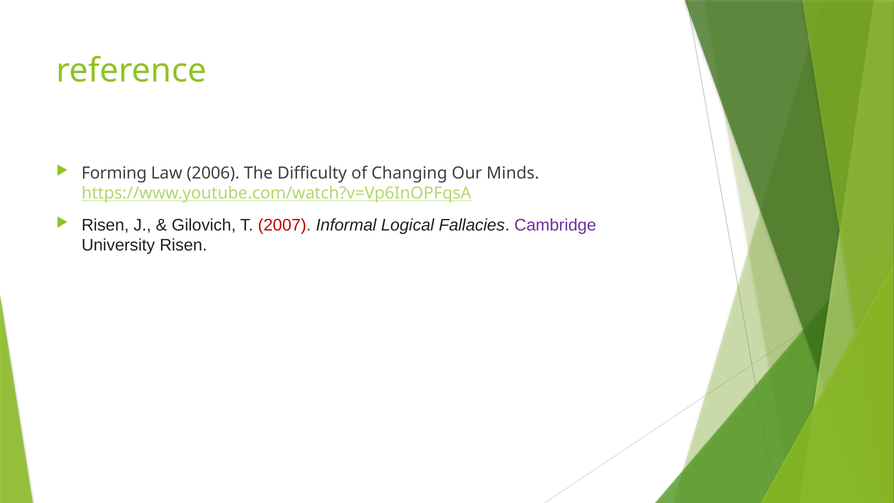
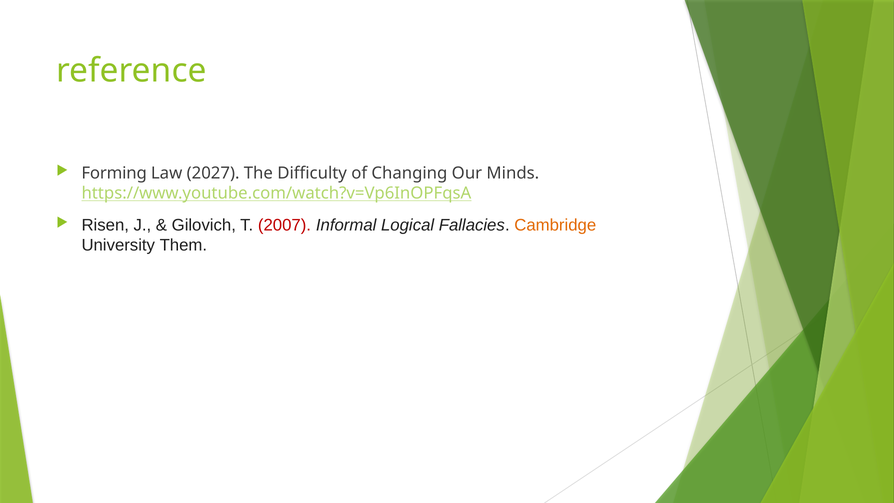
2006: 2006 -> 2027 (213, 173)
Cambridge colour: purple -> orange (555, 225)
University Risen: Risen -> Them (183, 245)
